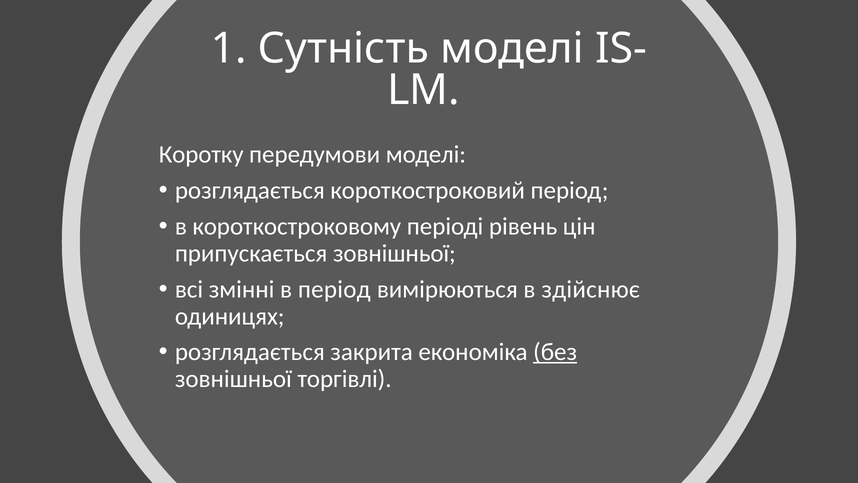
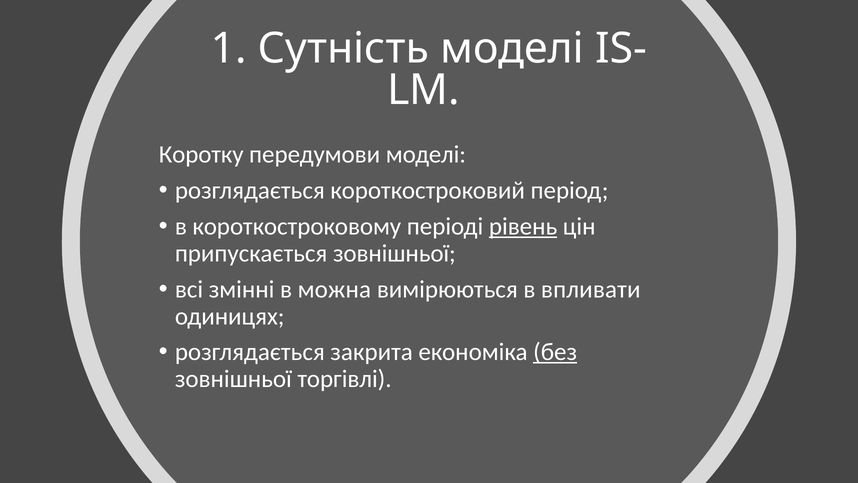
рівень underline: none -> present (523, 226)
в період: період -> можна (334, 289)
здійснює: здійснює -> впливати (591, 289)
